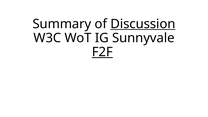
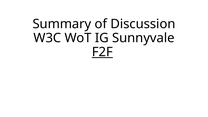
Discussion underline: present -> none (143, 24)
